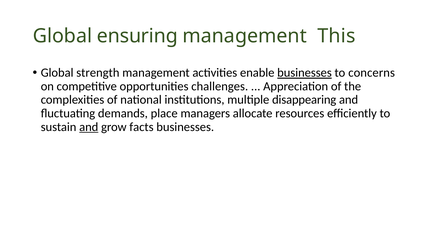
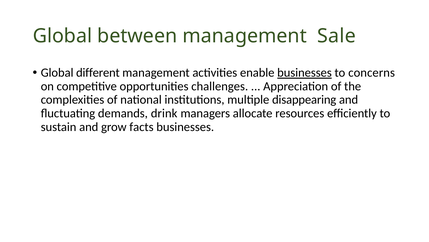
ensuring: ensuring -> between (137, 36)
This: This -> Sale (337, 36)
strength: strength -> different (98, 73)
place: place -> drink (164, 113)
and underline: present -> none (89, 127)
